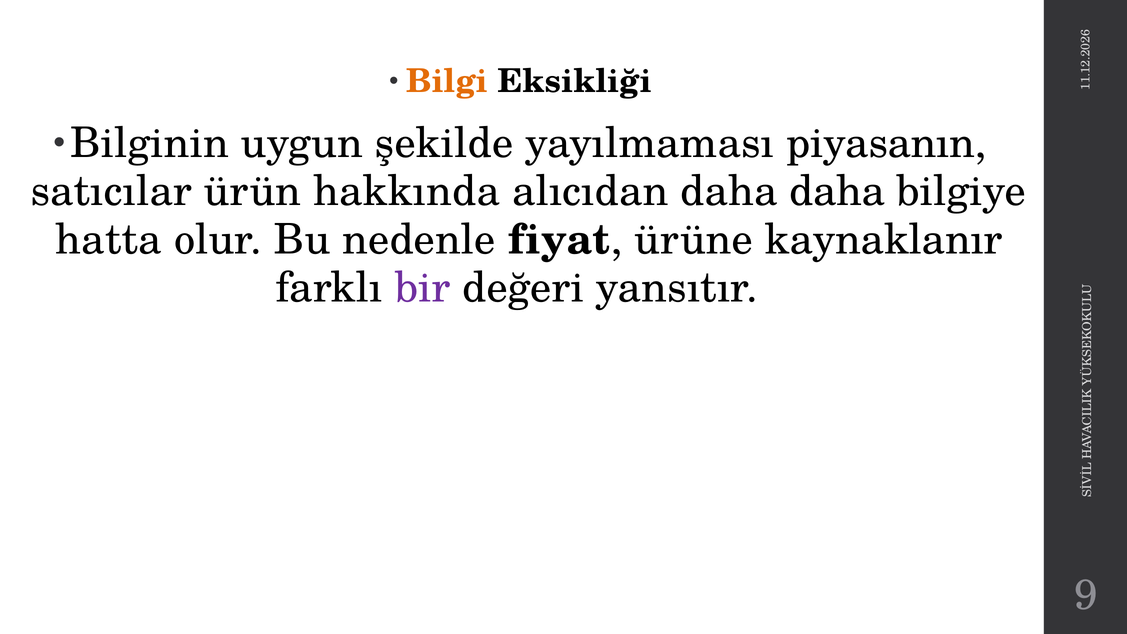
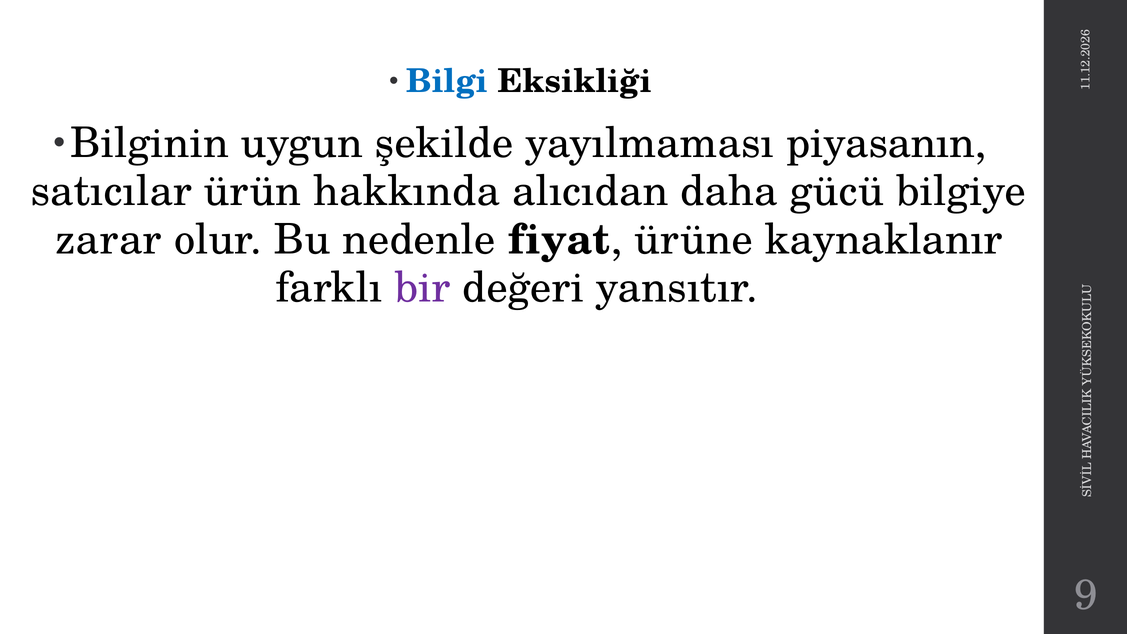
Bilgi colour: orange -> blue (447, 81)
daha daha: daha -> gücü (837, 191)
hatta: hatta -> zarar (108, 240)
